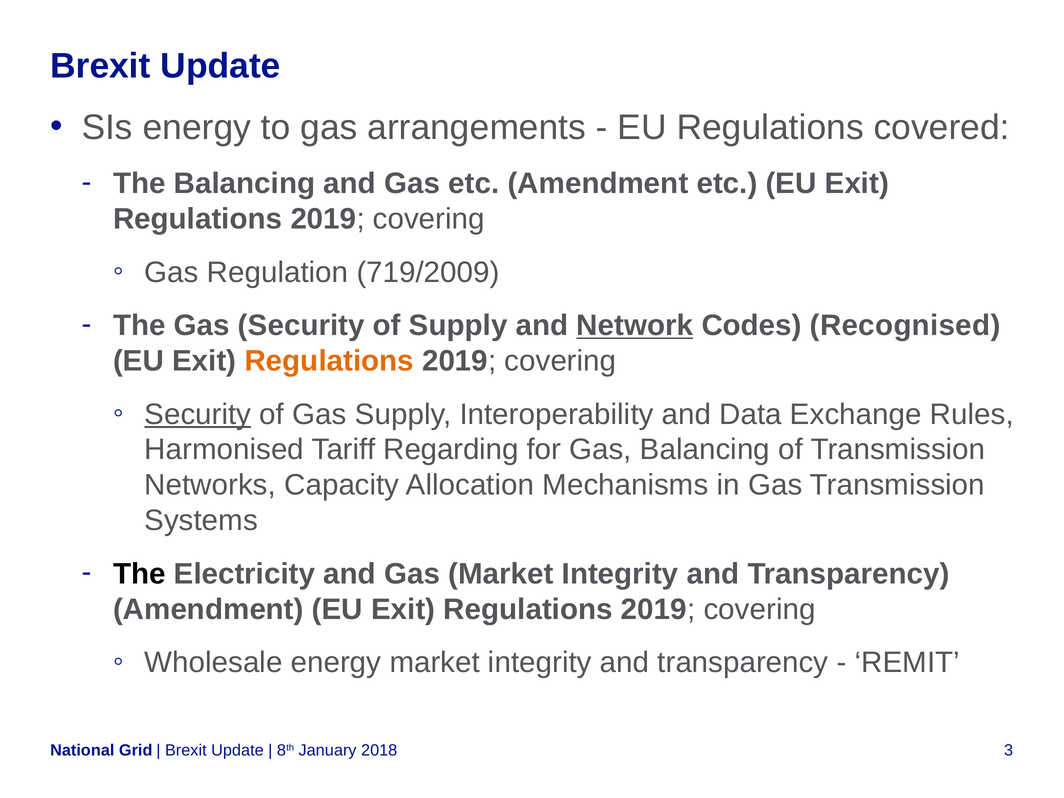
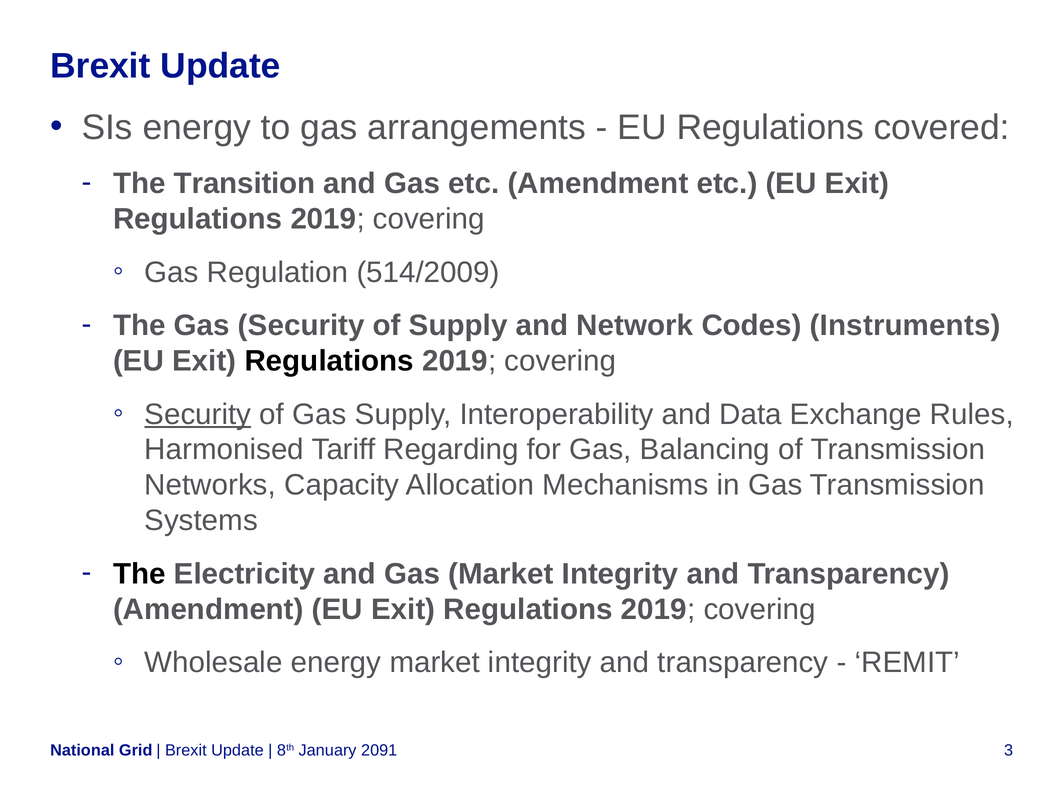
The Balancing: Balancing -> Transition (245, 184)
719/2009: 719/2009 -> 514/2009 (428, 272)
Network underline: present -> none (635, 326)
Recognised: Recognised -> Instruments (905, 326)
Regulations colour: orange -> black (329, 361)
2018: 2018 -> 2091 (379, 750)
